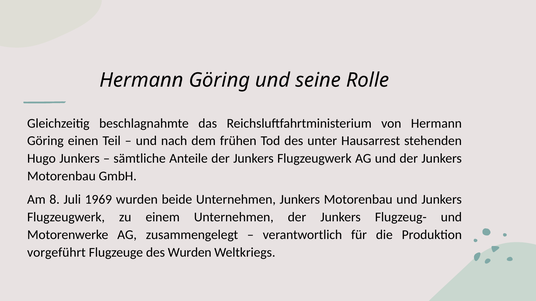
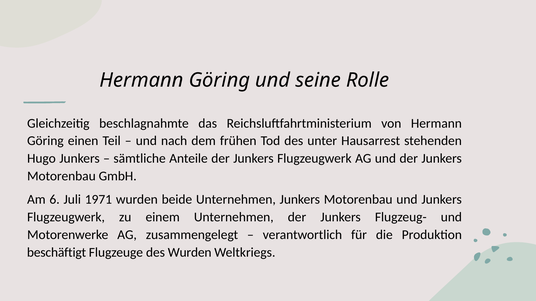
8: 8 -> 6 (55, 200)
1969: 1969 -> 1971 (98, 200)
vorgeführt: vorgeführt -> beschäftigt (57, 253)
